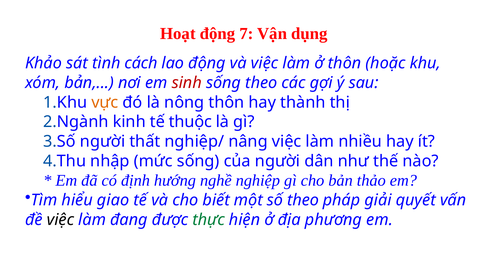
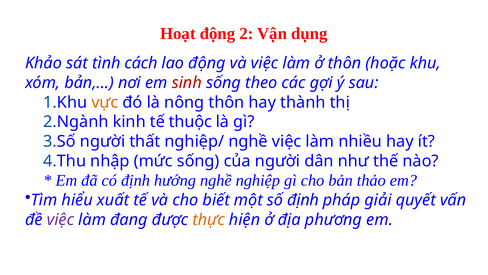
7: 7 -> 2 (246, 34)
nghiệp/ nâng: nâng -> nghề (248, 141)
giao: giao -> xuất (113, 200)
số theo: theo -> định (303, 200)
việc colour: black -> purple (60, 219)
thực colour: green -> orange (209, 219)
